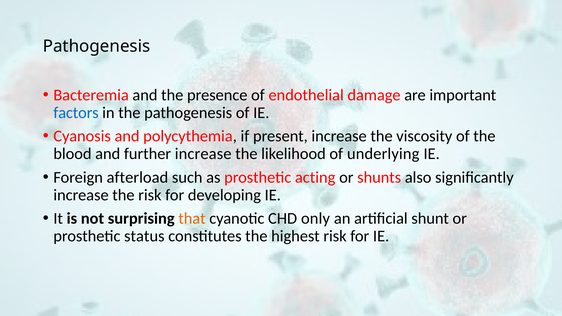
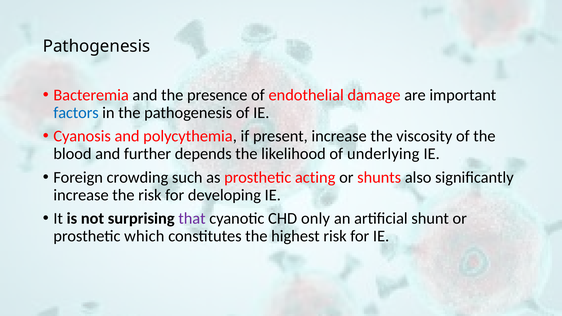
further increase: increase -> depends (203, 154)
afterload: afterload -> crowding (137, 177)
that colour: orange -> purple (192, 219)
status: status -> which (144, 236)
